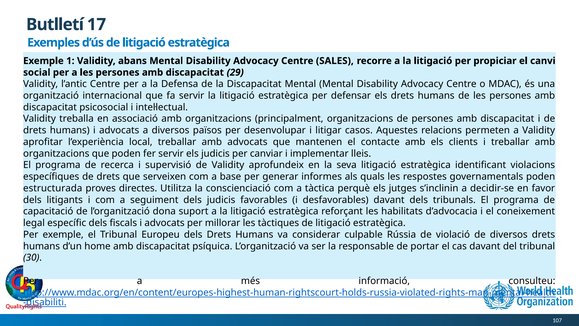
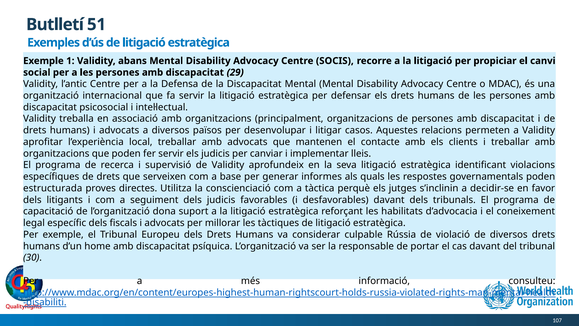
17: 17 -> 51 (97, 24)
SALES: SALES -> SOCIS (335, 61)
